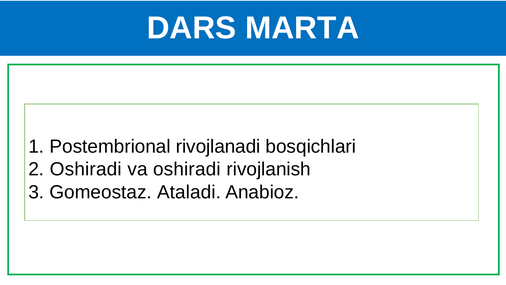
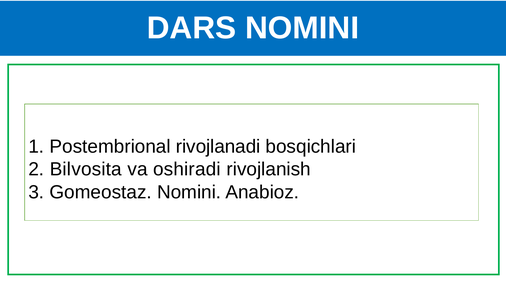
DARS MARTA: MARTA -> NOMINI (302, 28)
2 Oshiradi: Oshiradi -> Bilvosita (86, 169)
Gomeostaz Ataladi: Ataladi -> Nomini (189, 192)
